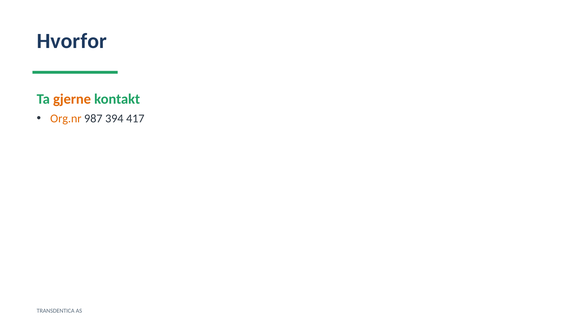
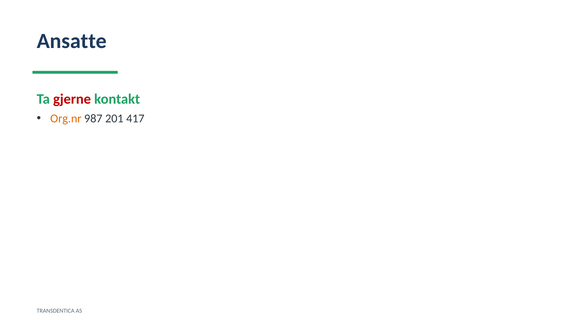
Hvorfor: Hvorfor -> Ansatte (72, 41)
gjerne colour: orange -> red (72, 99)
394: 394 -> 201 (114, 119)
